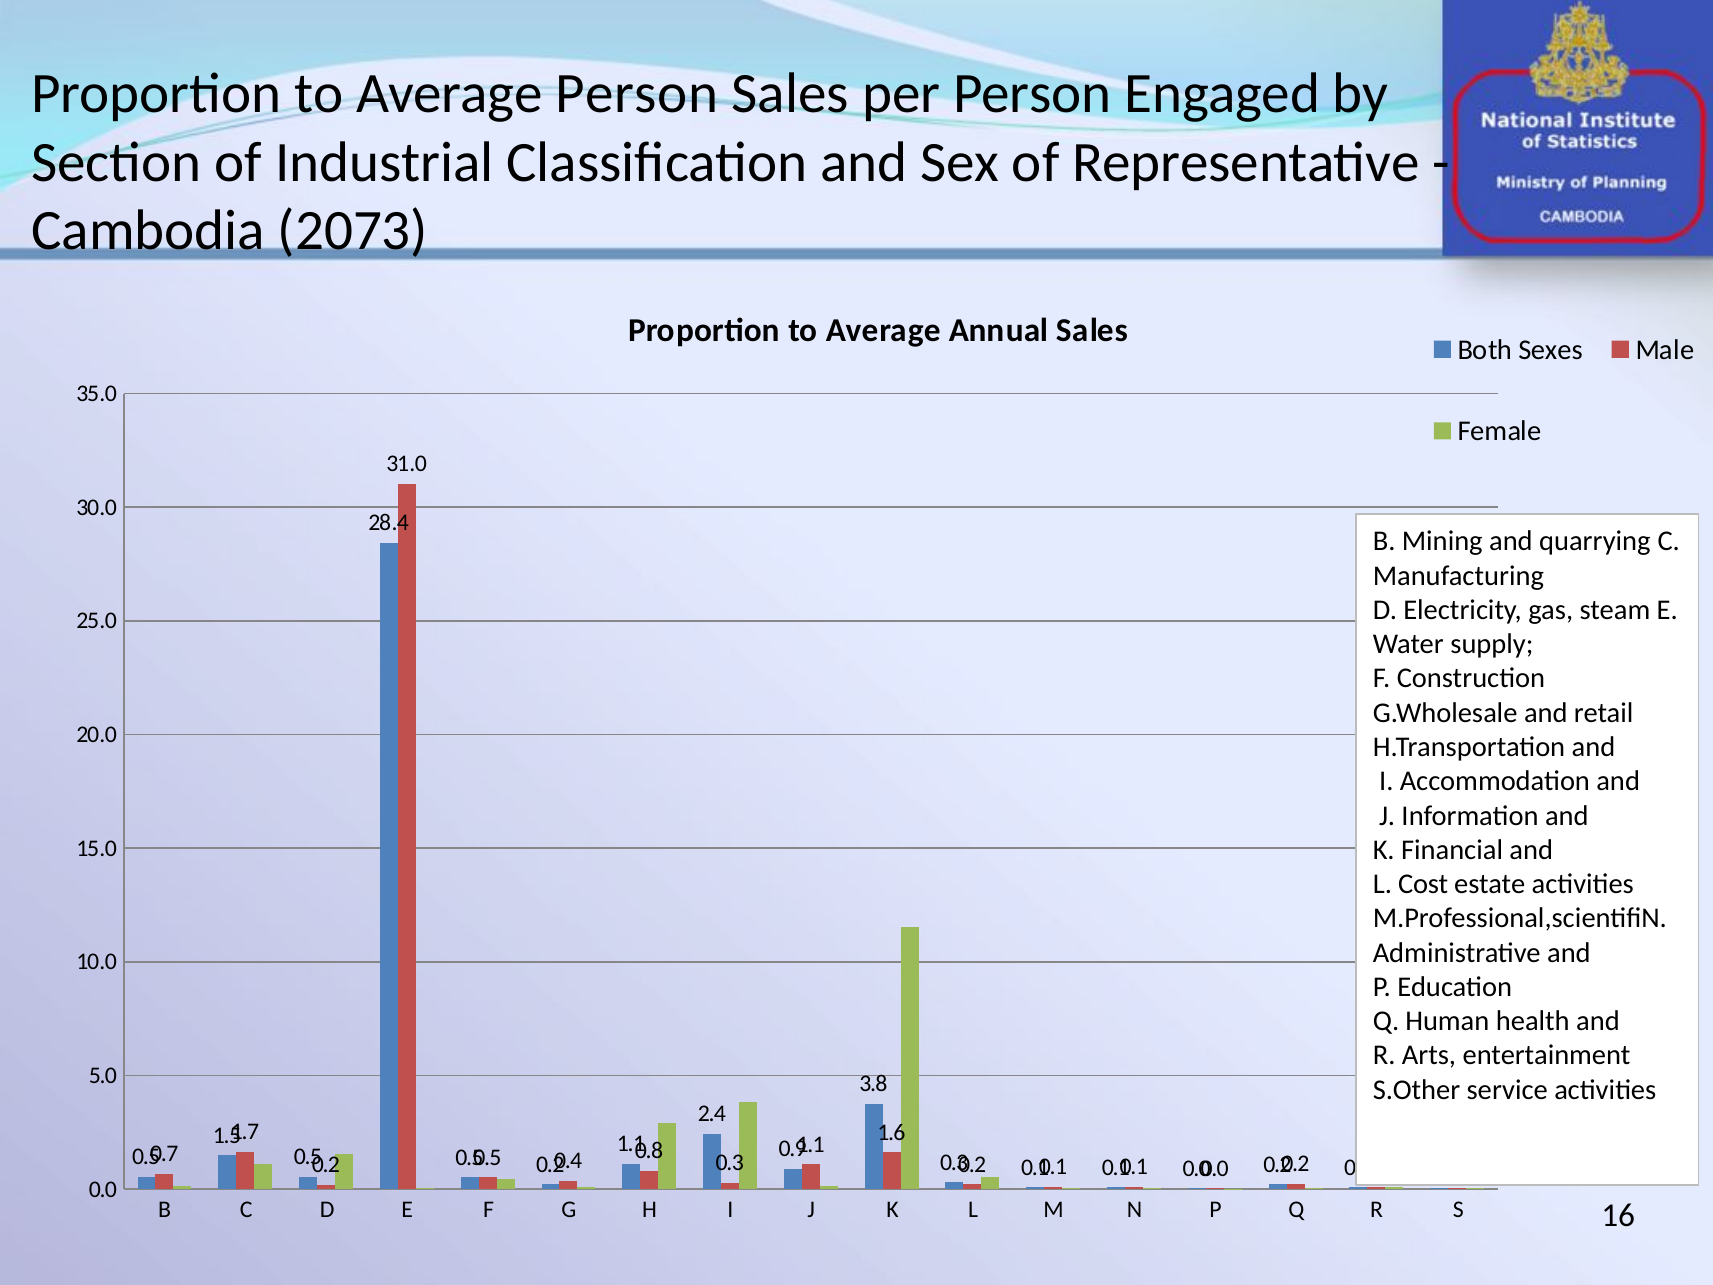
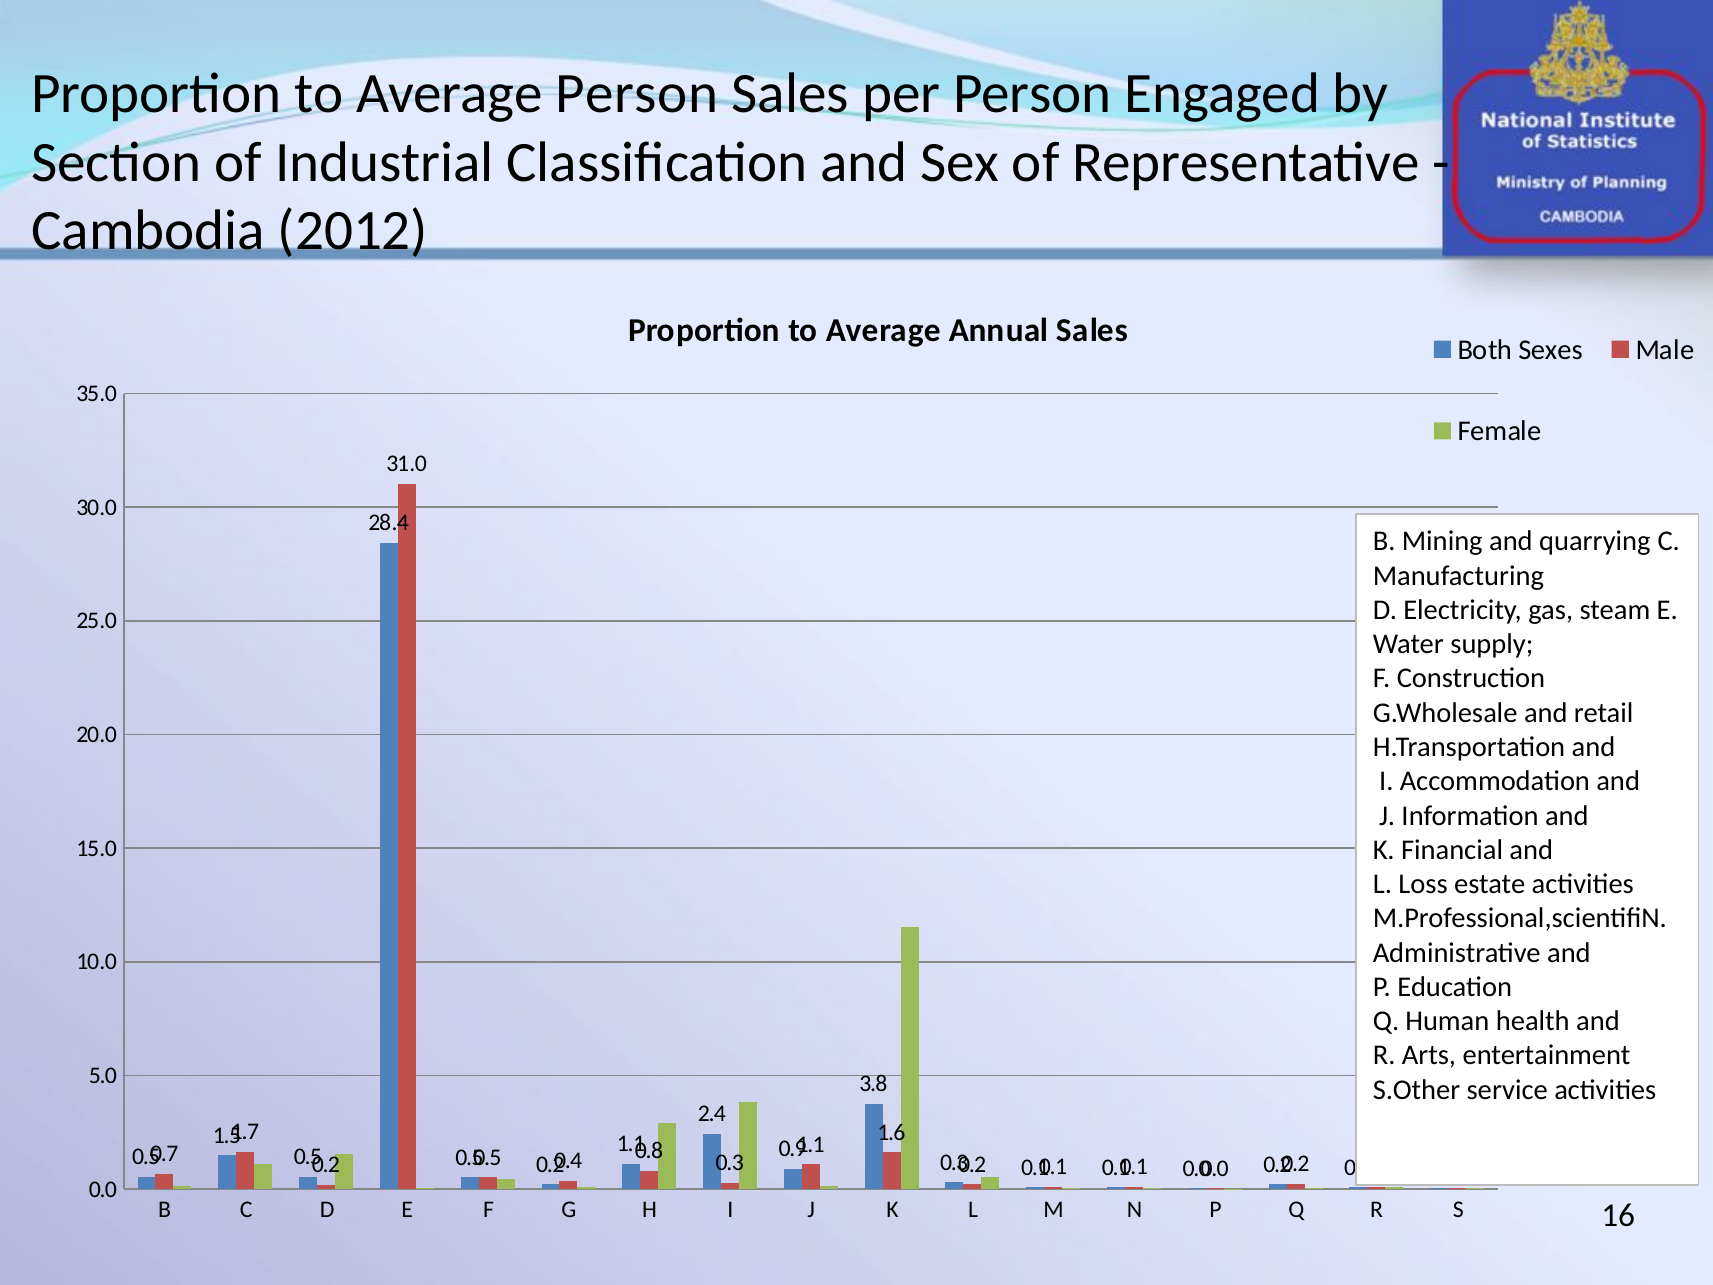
2073: 2073 -> 2012 (353, 231)
Cost: Cost -> Loss (1423, 884)
